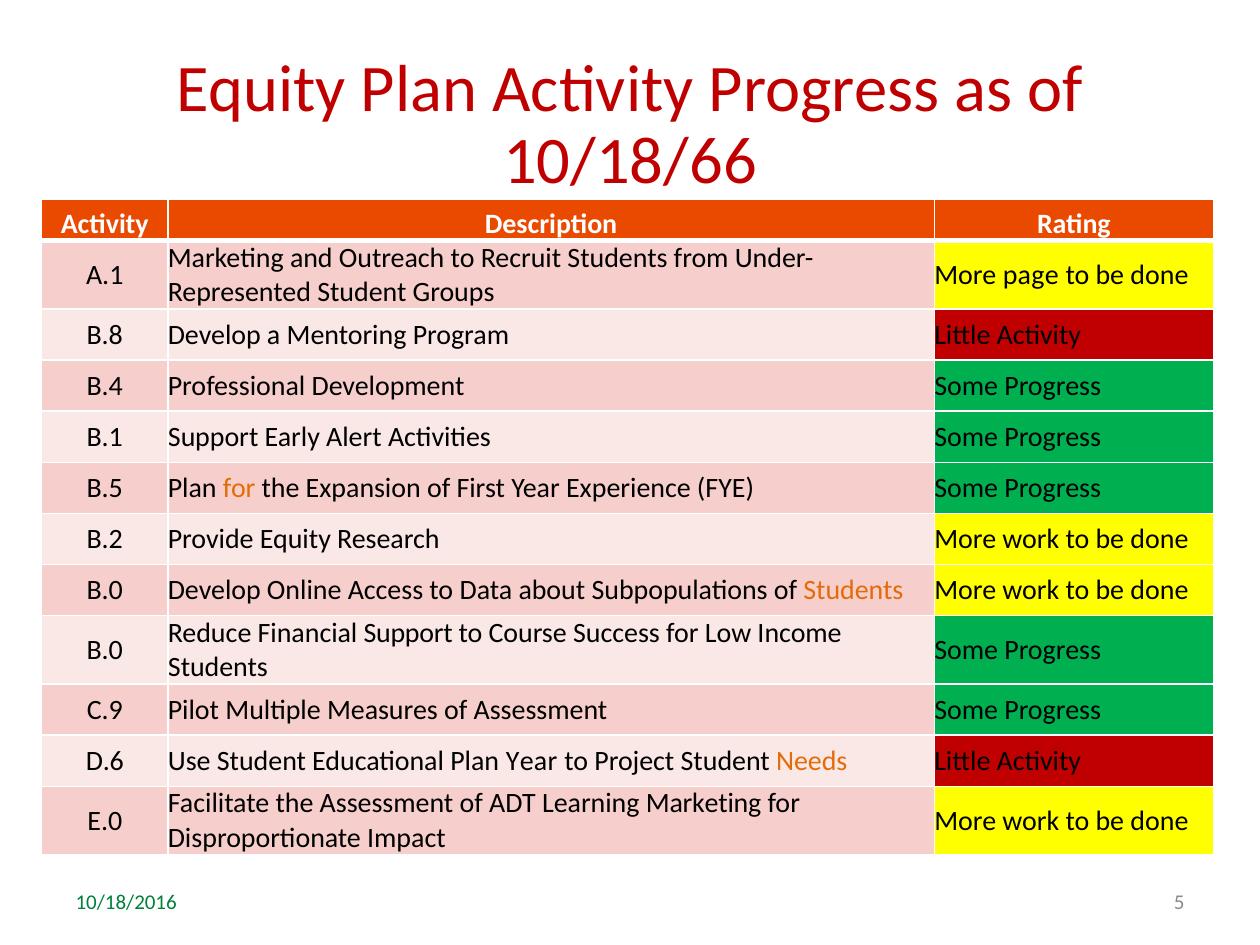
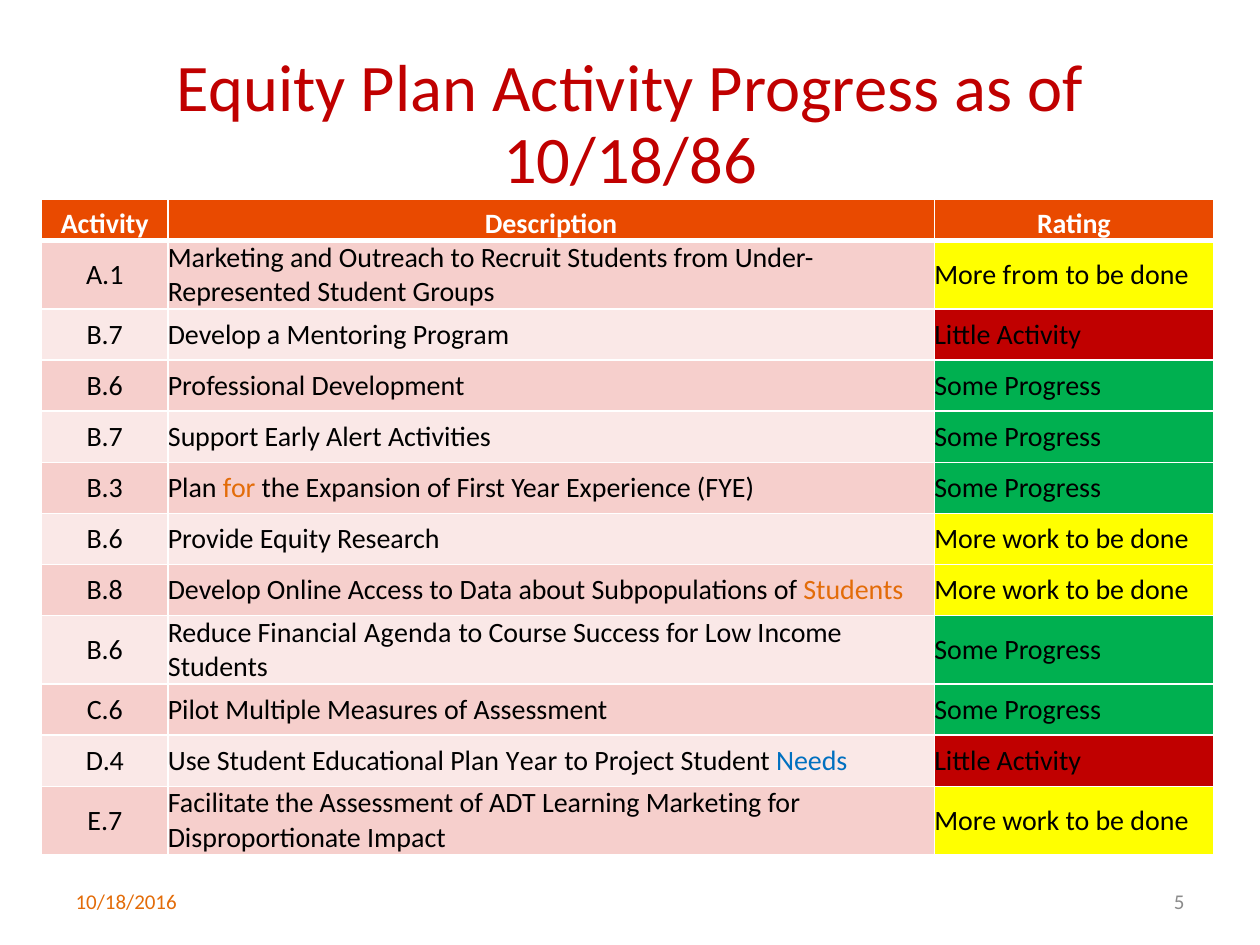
10/18/66: 10/18/66 -> 10/18/86 (630, 161)
More page: page -> from (1031, 275)
B.8: B.8 -> B.7 (105, 335)
B.4: B.4 -> B.6 (105, 386)
B.1: B.1 -> B.7 (105, 437)
B.5: B.5 -> B.3 (105, 488)
B.2: B.2 -> B.6 (105, 539)
B.0: B.0 -> B.8 (105, 590)
Financial Support: Support -> Agenda (408, 633)
B.0: B.0 -> B.6 (105, 650)
C.9: C.9 -> C.6 (105, 710)
D.6: D.6 -> D.4 (105, 761)
Needs colour: orange -> blue (812, 761)
E.0: E.0 -> E.7 (105, 821)
10/18/2016 colour: green -> orange (126, 902)
